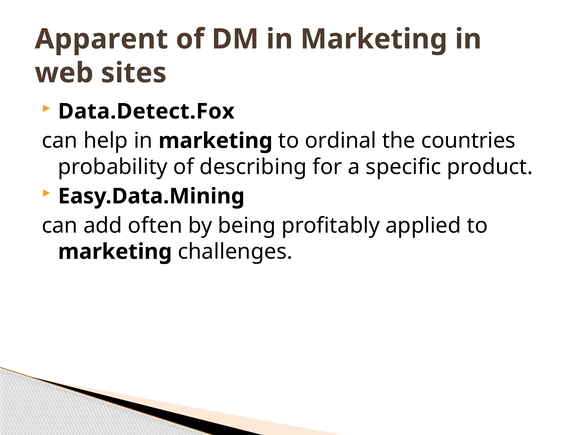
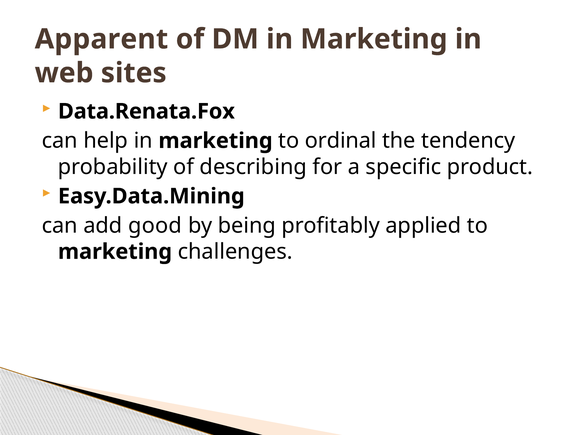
Data.Detect.Fox: Data.Detect.Fox -> Data.Renata.Fox (146, 111)
countries: countries -> tendency (468, 141)
often: often -> good (155, 226)
